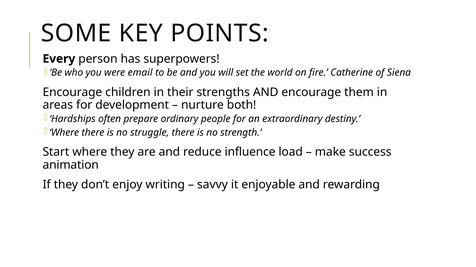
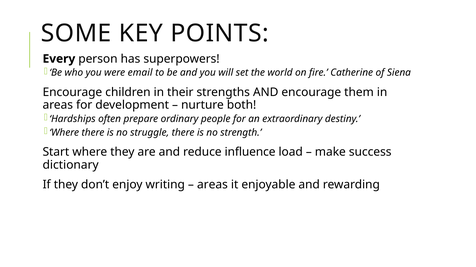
animation: animation -> dictionary (71, 165)
savvy: savvy -> areas (212, 185)
